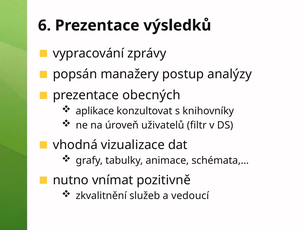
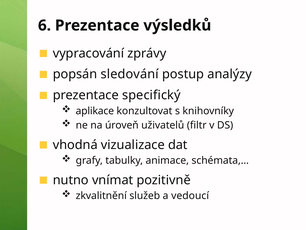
manažery: manažery -> sledování (130, 74)
obecných: obecných -> specifický (151, 95)
